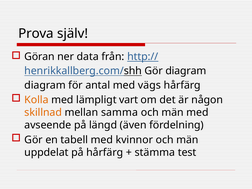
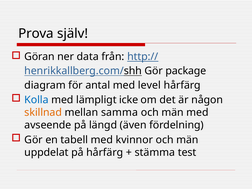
Gör diagram: diagram -> package (186, 71)
vägs: vägs -> level (149, 85)
Kolla colour: orange -> blue (36, 100)
vart: vart -> icke (129, 100)
